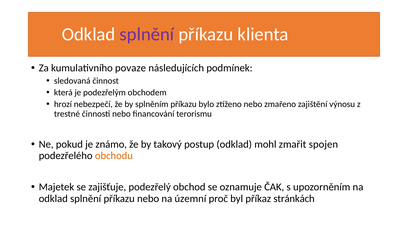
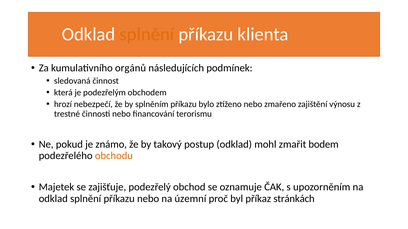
splnění colour: purple -> orange (147, 34)
povaze: povaze -> orgánů (131, 68)
spojen: spojen -> bodem (324, 145)
